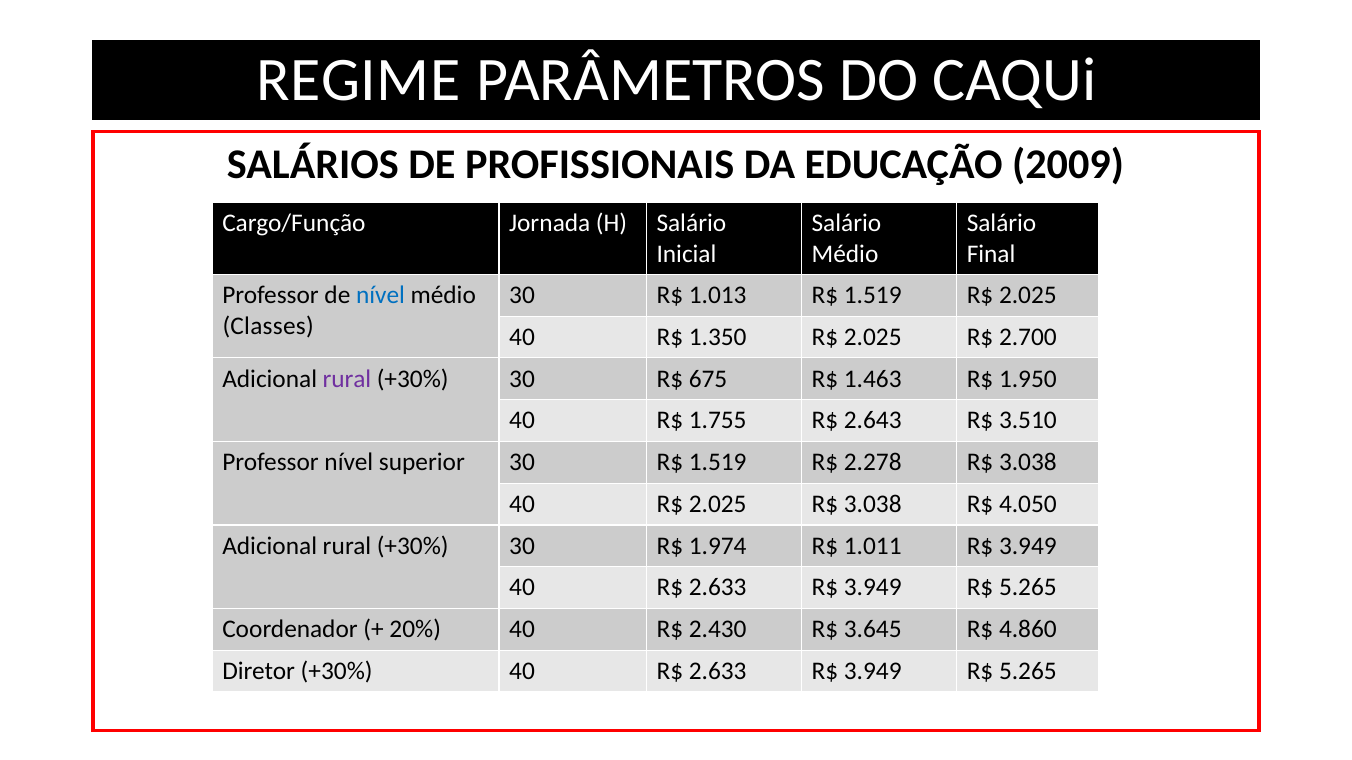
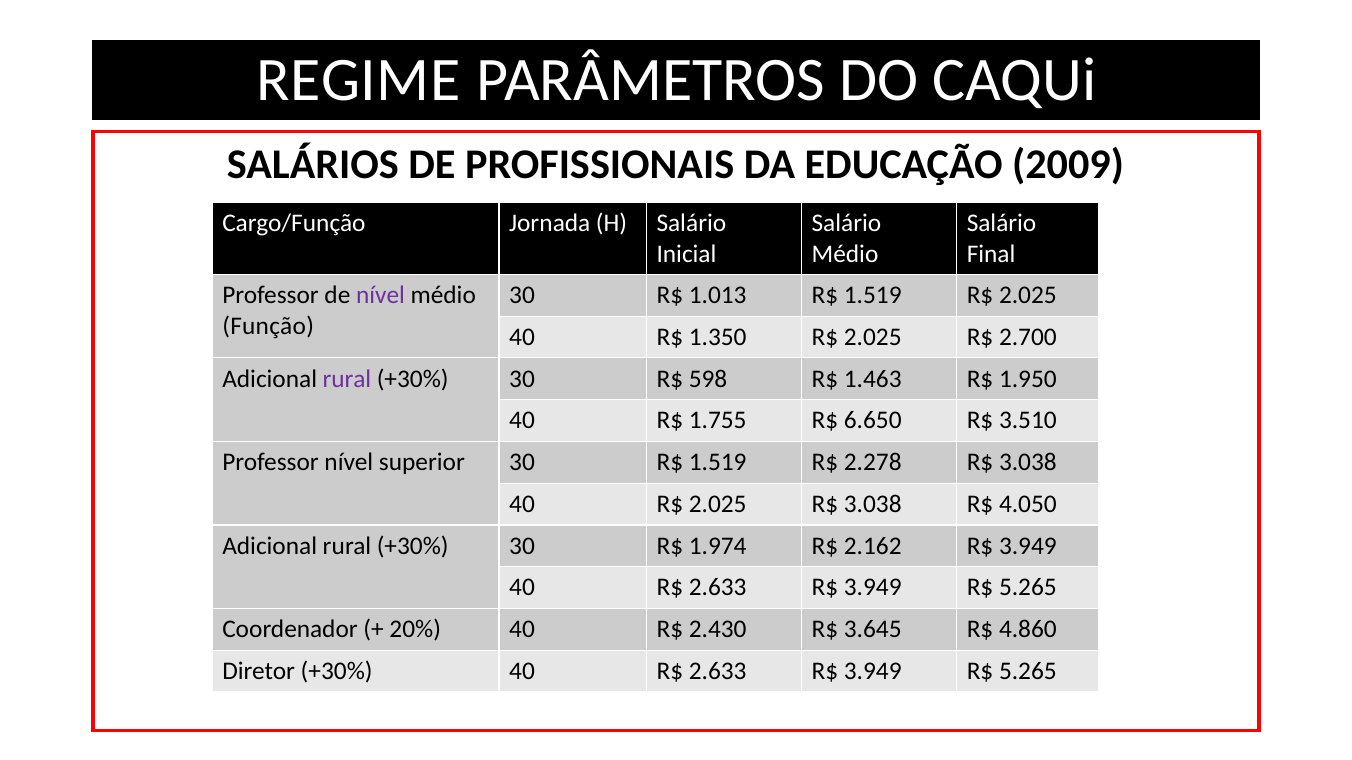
nível colour: blue -> purple (381, 295)
Classes: Classes -> Função (268, 326)
675: 675 -> 598 (708, 379)
2.643: 2.643 -> 6.650 (873, 421)
1.011: 1.011 -> 2.162 (873, 546)
